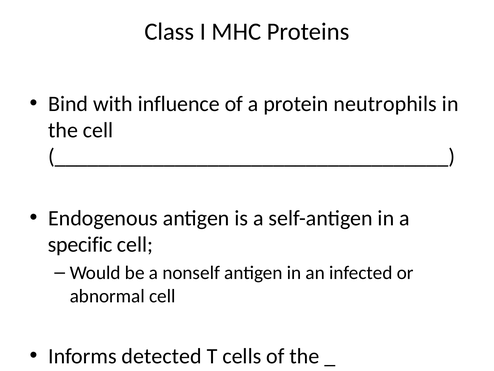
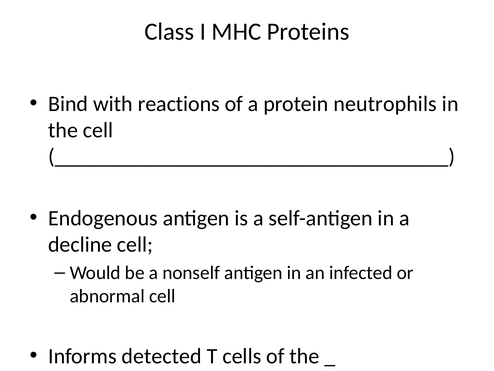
influence: influence -> reactions (179, 104)
specific: specific -> decline (80, 244)
